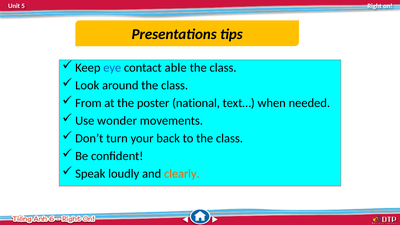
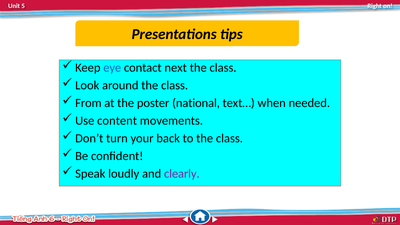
able: able -> next (176, 68)
wonder: wonder -> content (117, 121)
clearly colour: orange -> purple (182, 174)
